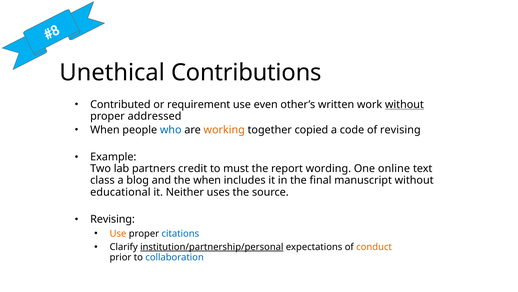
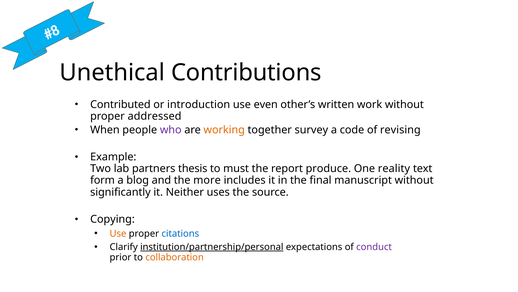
requirement: requirement -> introduction (199, 104)
without underline: present -> none (404, 104)
who colour: blue -> purple (171, 130)
copied: copied -> survey (311, 130)
credit: credit -> thesis (193, 168)
wording: wording -> produce (328, 168)
online: online -> reality (394, 168)
class: class -> form (102, 180)
the when: when -> more (207, 180)
educational: educational -> significantly (120, 192)
Revising: Revising -> Copying (112, 219)
conduct colour: orange -> purple (374, 246)
collaboration colour: blue -> orange (175, 257)
